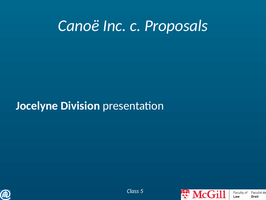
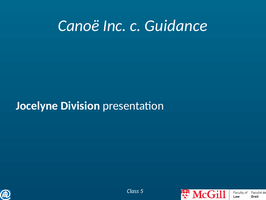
Proposals: Proposals -> Guidance (176, 26)
